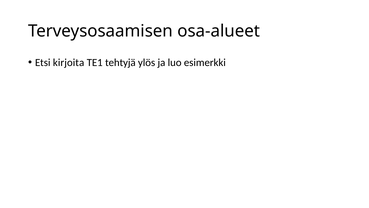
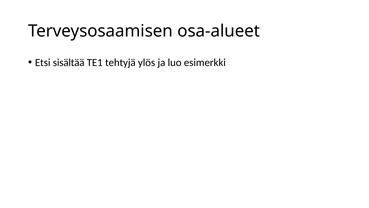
kirjoita: kirjoita -> sisältää (69, 62)
